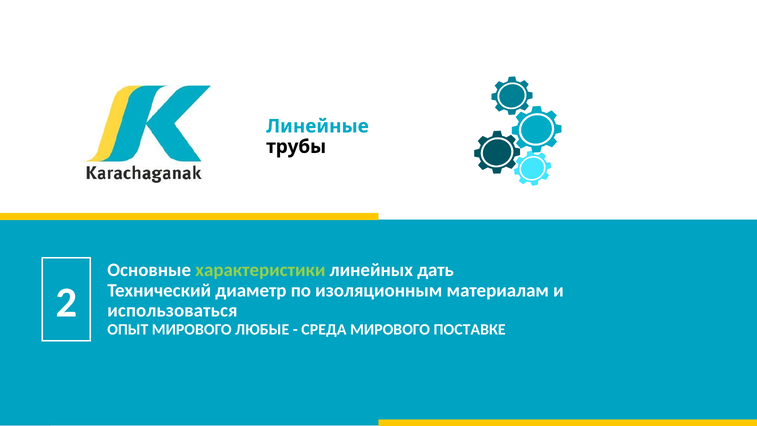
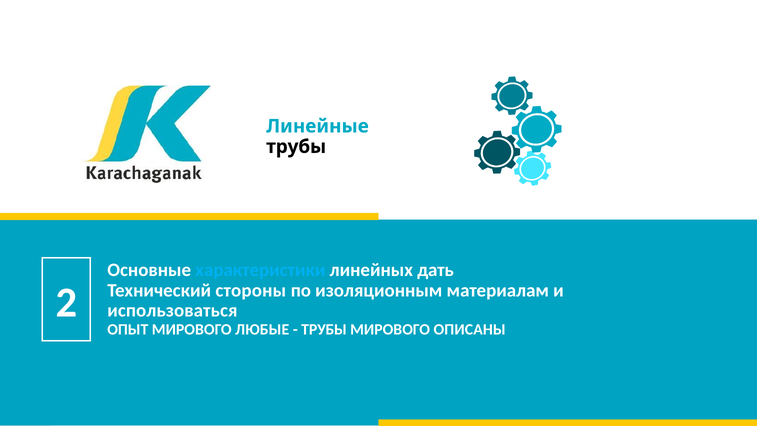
характеристики colour: light green -> light blue (260, 270)
диаметр: диаметр -> стороны (251, 290)
СРЕДА: СРЕДА -> ТРУБЫ (324, 329)
ПОСТАВКЕ: ПОСТАВКЕ -> ОПИСАНЫ (470, 329)
